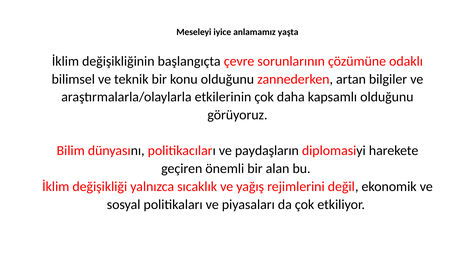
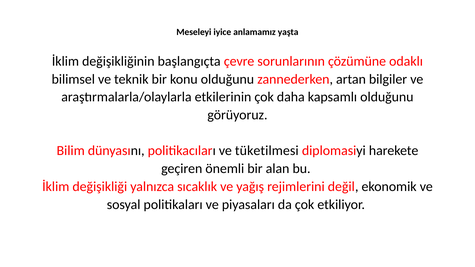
paydaşların: paydaşların -> tüketilmesi (267, 151)
